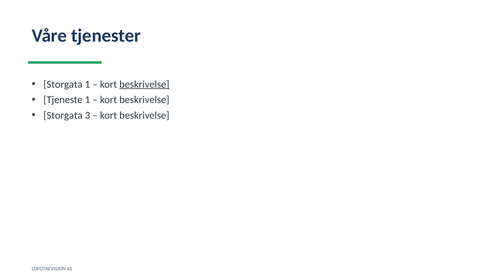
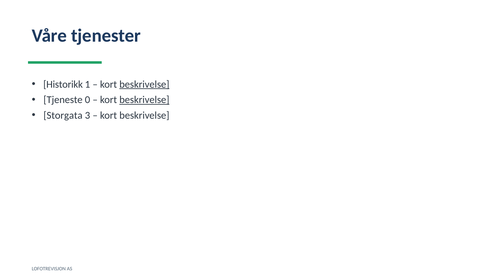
Storgata: Storgata -> Historikk (63, 85)
Tjeneste 1: 1 -> 0 (87, 100)
beskrivelse underline: none -> present (144, 100)
